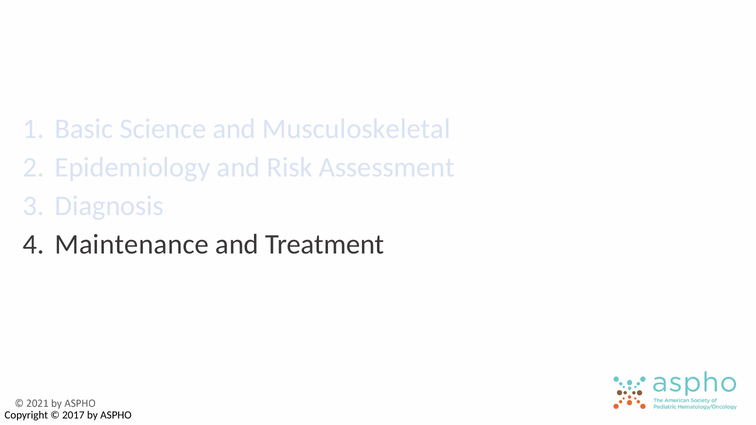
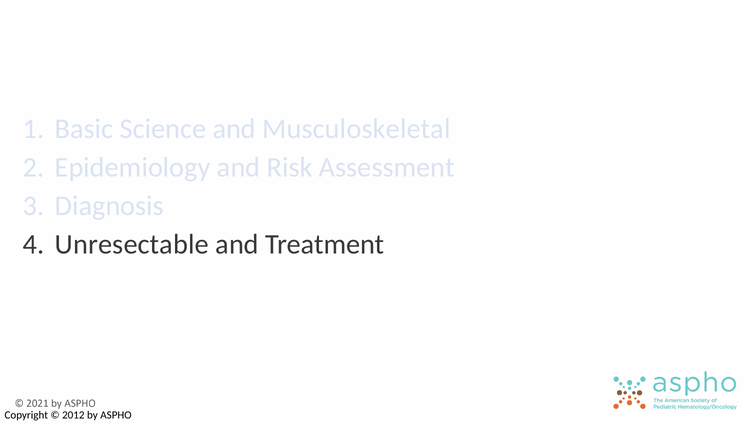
Maintenance: Maintenance -> Unresectable (132, 244)
2017: 2017 -> 2012 (73, 415)
